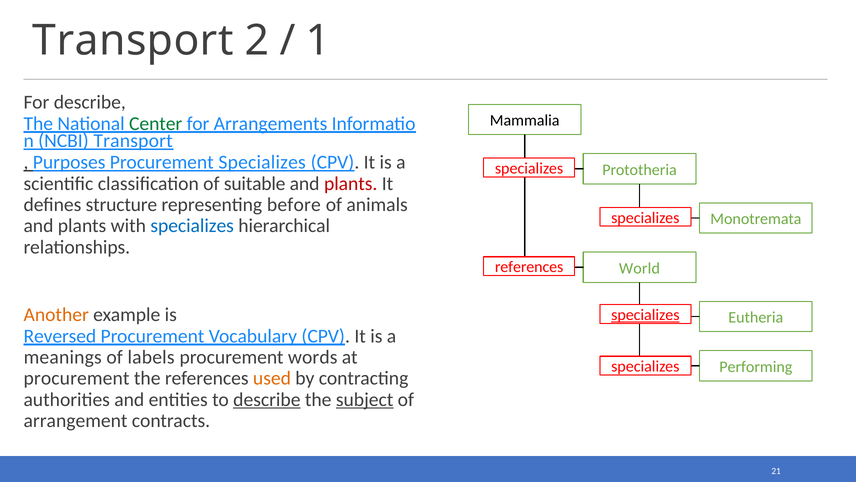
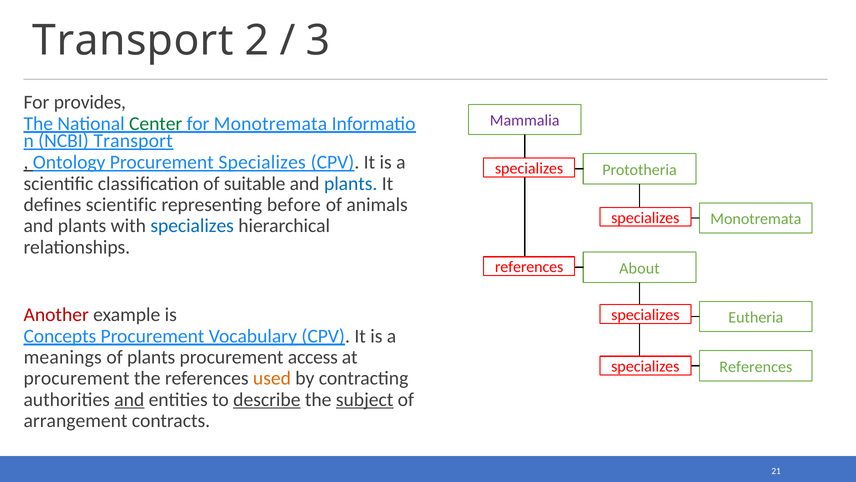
1: 1 -> 3 (318, 40)
For describe: describe -> provides (90, 102)
Mammalia colour: black -> purple (525, 120)
for Arrangements: Arrangements -> Monotremata (270, 123)
Purposes: Purposes -> Ontology (69, 162)
plants colour: red -> blue (351, 183)
defines structure: structure -> scientific (121, 205)
World: World -> About (639, 268)
Another colour: orange -> red (56, 314)
specializes underline: present -> none (645, 315)
Reversed: Reversed -> Concepts (60, 336)
of labels: labels -> plants (151, 357)
words: words -> access (313, 357)
Performing: Performing -> References (756, 367)
and underline: none -> present (129, 399)
